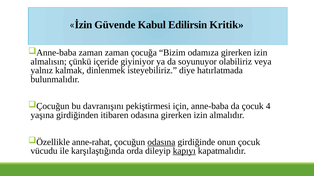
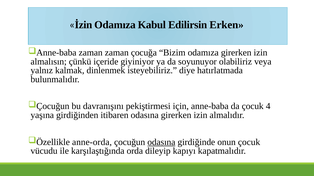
İzin Güvende: Güvende -> Odamıza (115, 25)
Kritik: Kritik -> Erken (227, 25)
anne-rahat: anne-rahat -> anne-orda (92, 142)
kapıyı underline: present -> none (184, 151)
